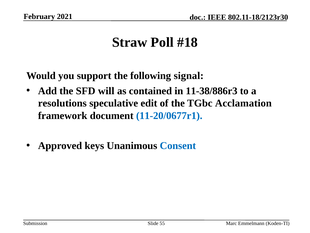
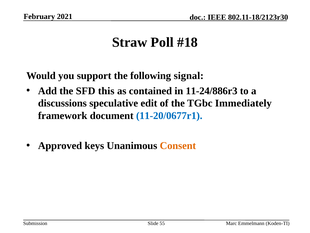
will: will -> this (106, 91)
11-38/886r3: 11-38/886r3 -> 11-24/886r3 (212, 91)
resolutions: resolutions -> discussions (62, 103)
Acclamation: Acclamation -> Immediately (243, 103)
Consent colour: blue -> orange (178, 145)
